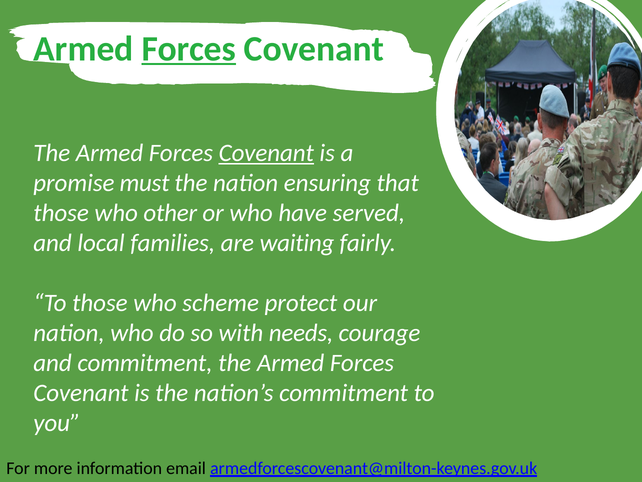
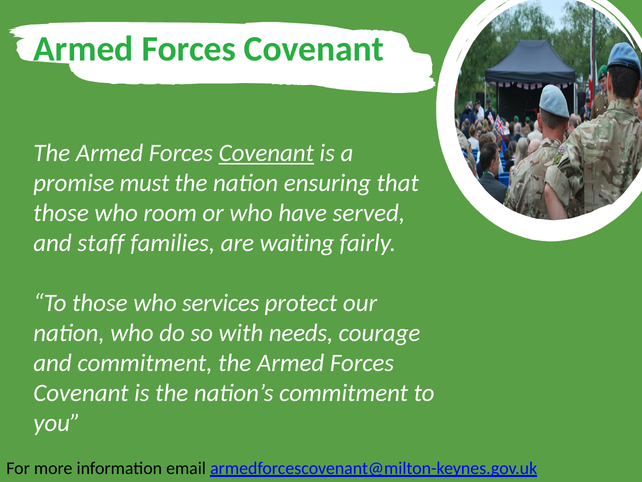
Forces underline: present -> none (189, 49)
other: other -> room (170, 213)
local: local -> staff (101, 243)
scheme: scheme -> services (221, 303)
